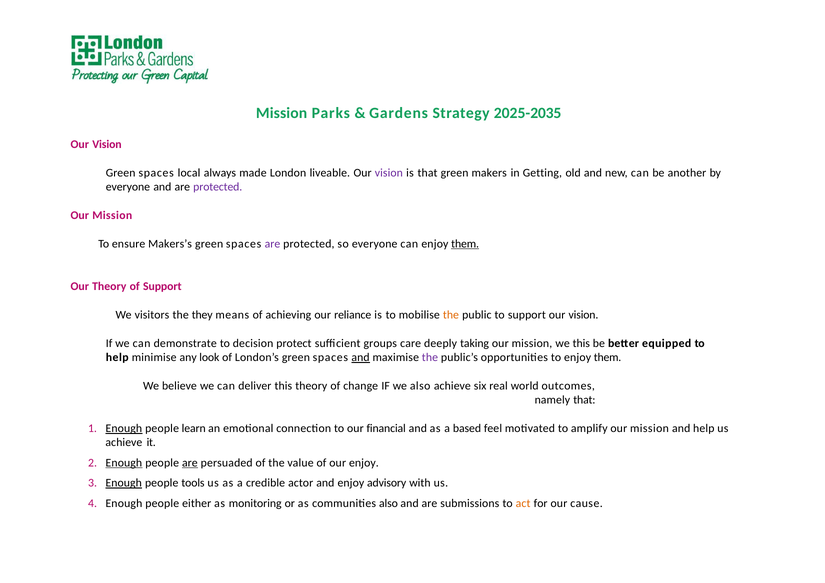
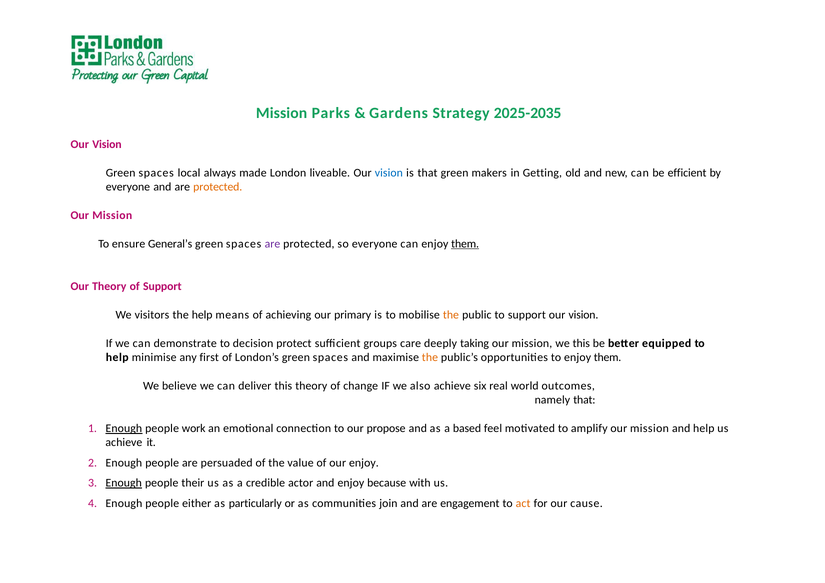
vision colour: purple -> blue (389, 173)
another: another -> efficient (687, 173)
protected colour: purple -> orange (218, 187)
Makers’s: Makers’s -> General’s (170, 244)
the they: they -> help (202, 315)
reliance: reliance -> primary (353, 315)
look: look -> first (209, 358)
and underline: present -> none (361, 358)
the colour: purple -> orange (430, 358)
learn: learn -> work (194, 429)
financial: financial -> propose (386, 429)
Enough underline: present -> none (124, 463)
are underline: present -> none (190, 463)
tools: tools -> their (193, 483)
advisory: advisory -> because (387, 483)
monitoring: monitoring -> particularly (255, 504)
communities also: also -> join (388, 504)
submissions: submissions -> engagement (470, 504)
